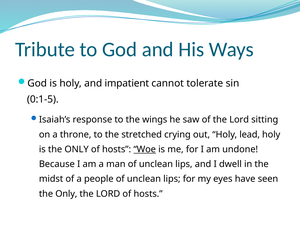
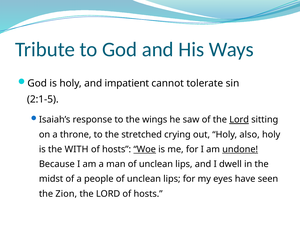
0:1-5: 0:1-5 -> 2:1-5 (43, 99)
Lord underline: none -> present (239, 120)
lead: lead -> also (250, 135)
is the ONLY: ONLY -> WITH (77, 149)
undone underline: none -> present (240, 149)
Only: Only -> Zion (66, 194)
